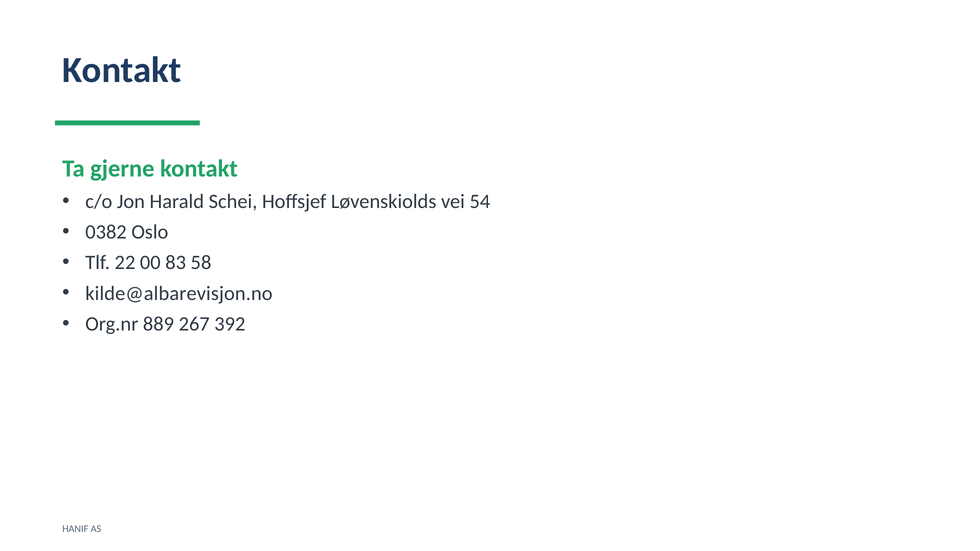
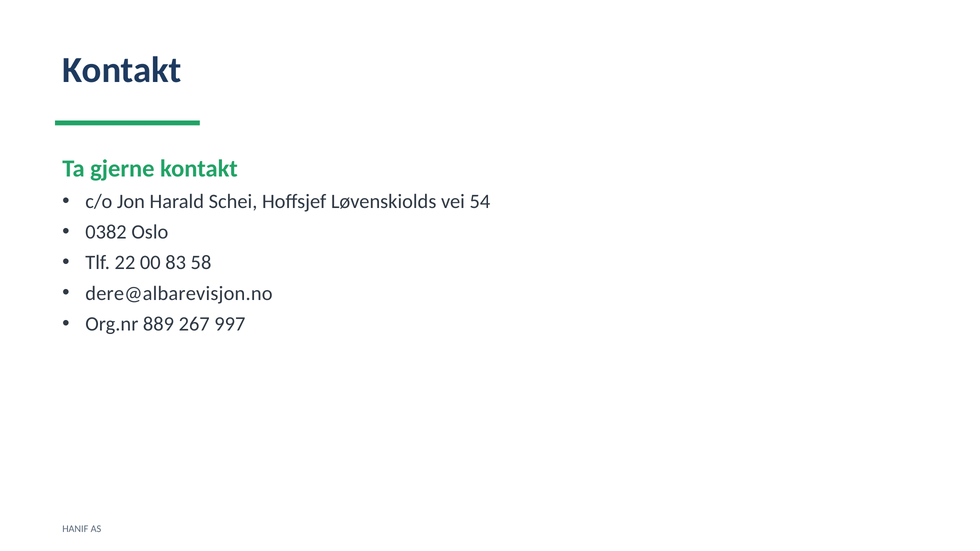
kilde@albarevisjon.no: kilde@albarevisjon.no -> dere@albarevisjon.no (179, 293)
392: 392 -> 997 (230, 324)
